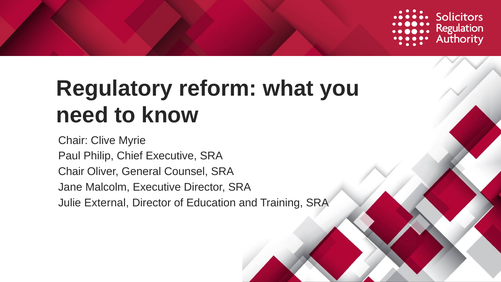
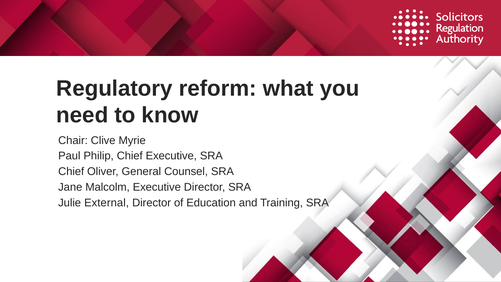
Chair: Chair -> Chief (71, 171)
